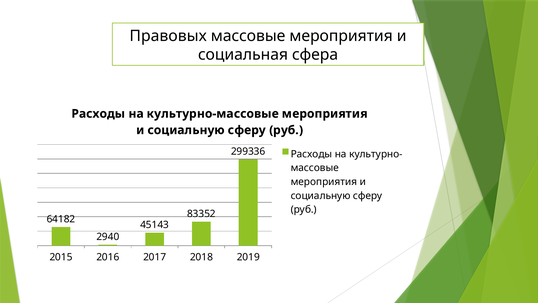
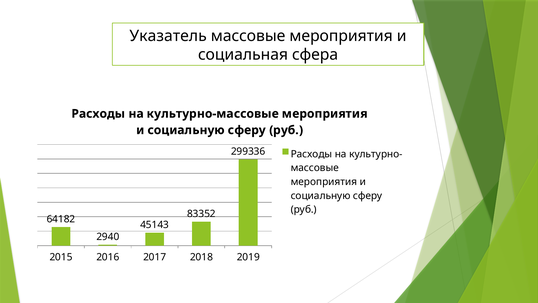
Правовых: Правовых -> Указатель (168, 36)
